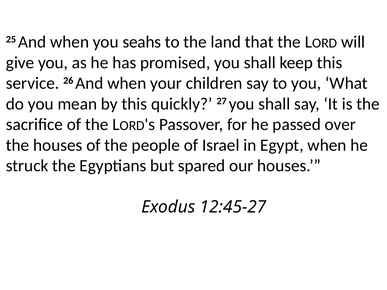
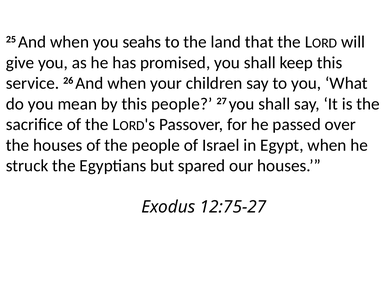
this quickly: quickly -> people (182, 104)
12:45-27: 12:45-27 -> 12:75-27 (233, 207)
